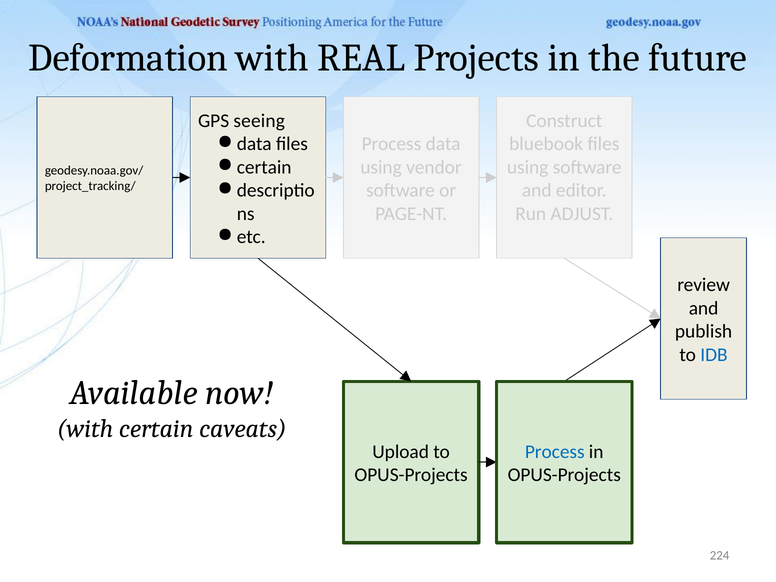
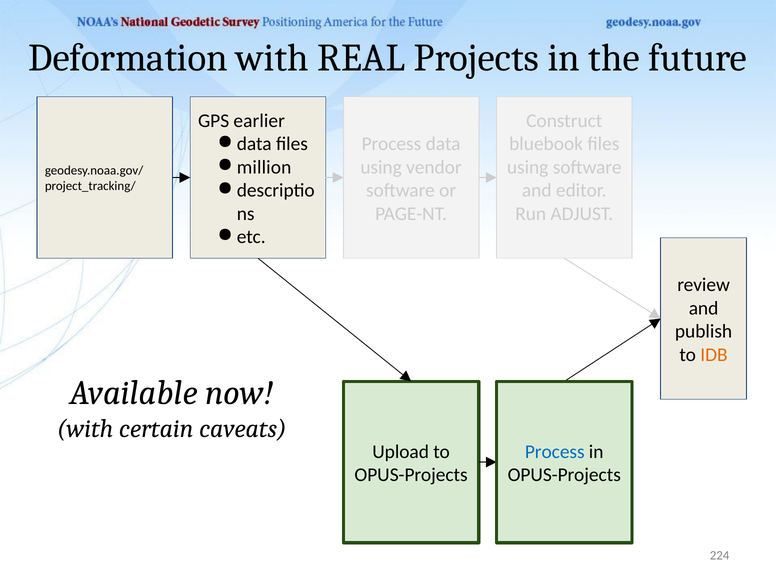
seeing: seeing -> earlier (259, 121)
certain: certain -> million (264, 167)
IDB colour: blue -> orange (714, 355)
